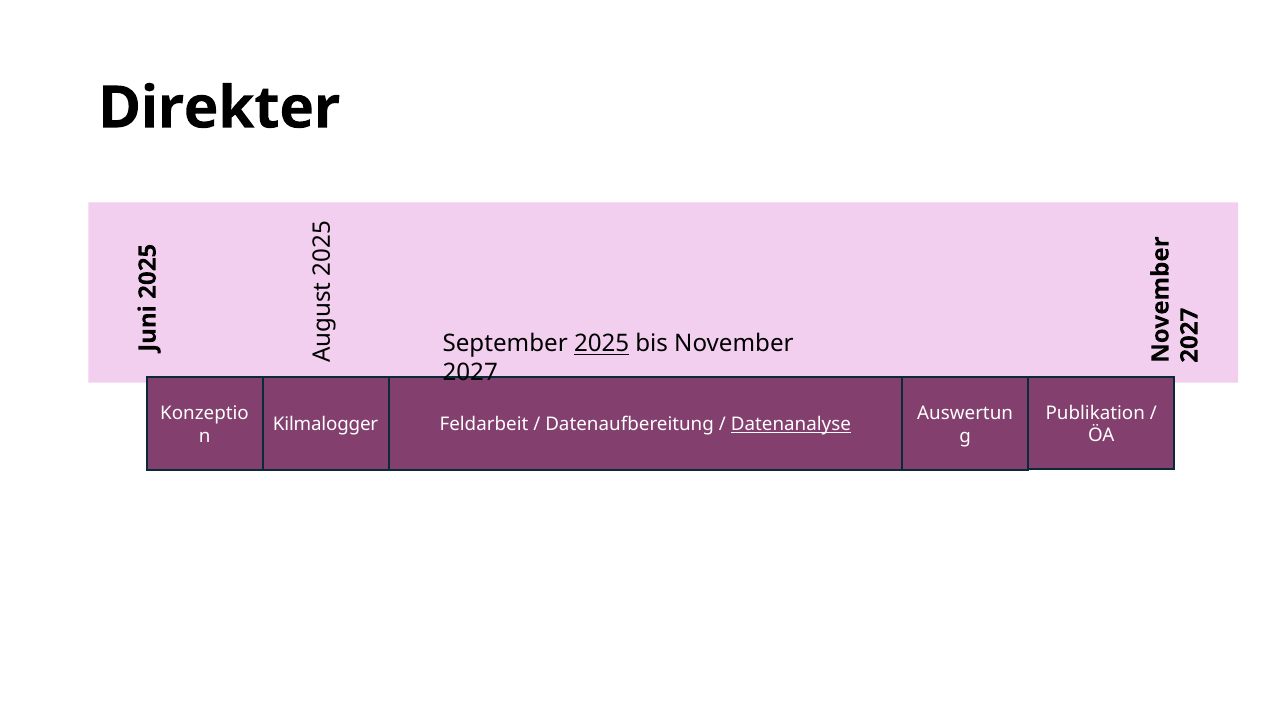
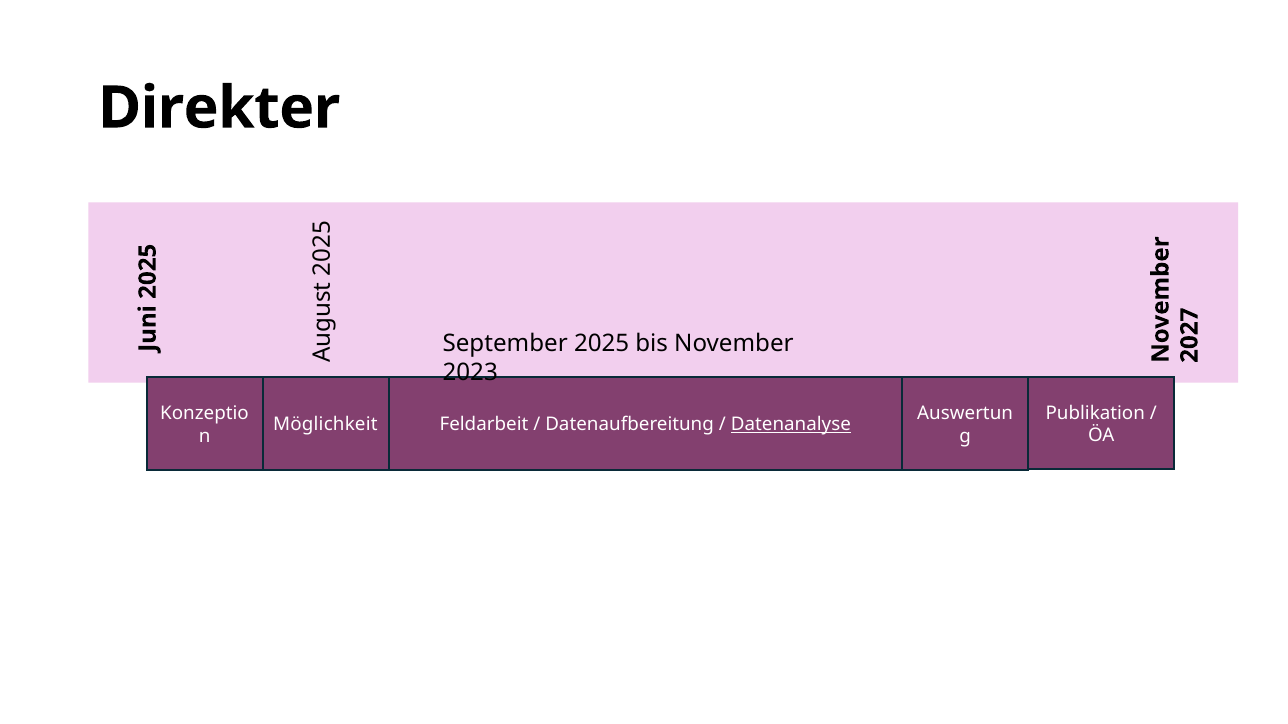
2025 underline: present -> none (602, 344)
2027: 2027 -> 2023 (470, 373)
Kilmalogger: Kilmalogger -> Möglichkeit (325, 425)
